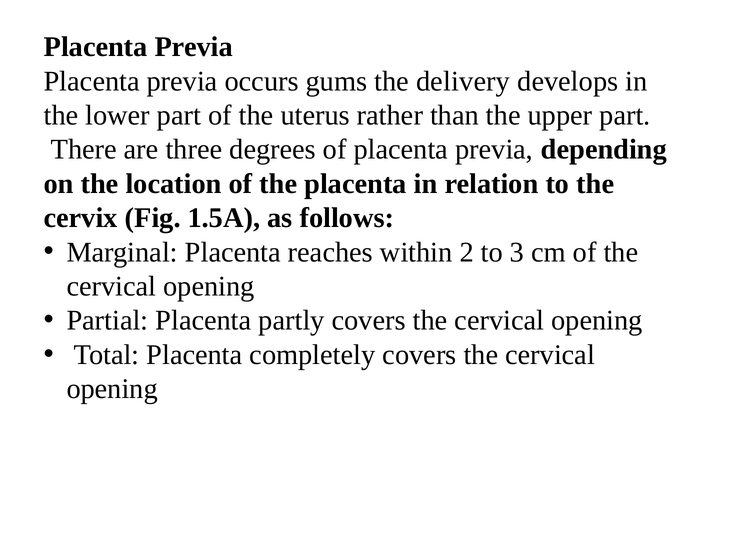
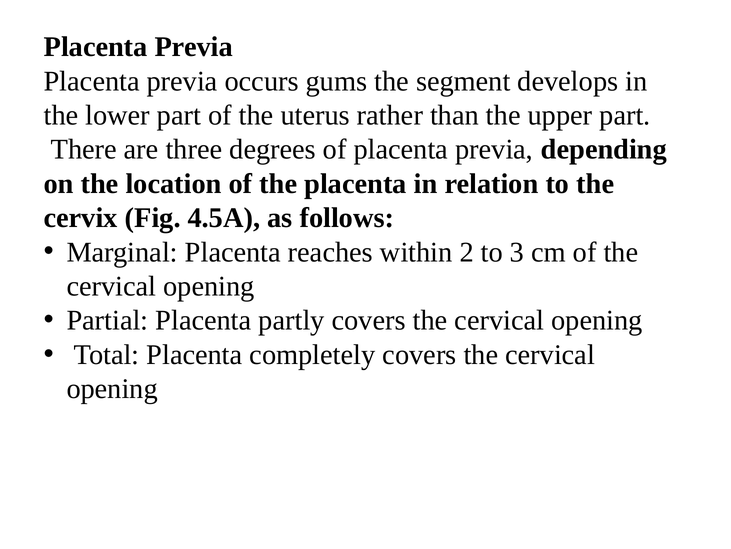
delivery: delivery -> segment (463, 81)
1.5A: 1.5A -> 4.5A (224, 218)
